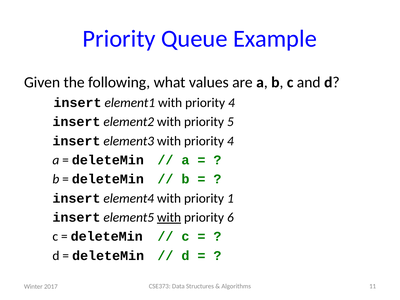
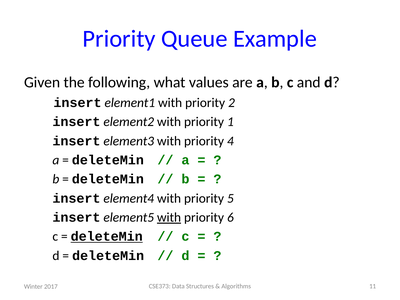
element1 with priority 4: 4 -> 2 (231, 103)
5: 5 -> 1 (230, 122)
1: 1 -> 5 (230, 198)
deleteMin underline: none -> present (107, 237)
